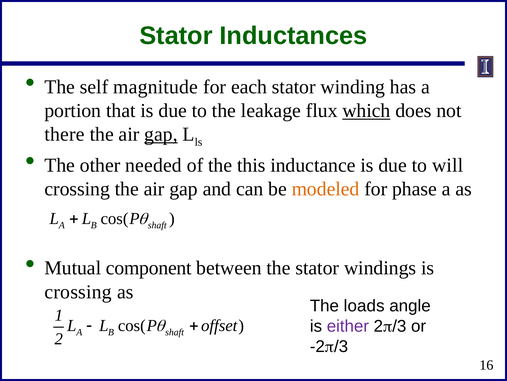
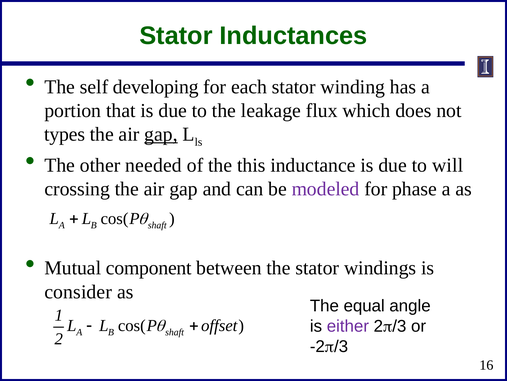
magnitude: magnitude -> developing (156, 87)
which underline: present -> none (366, 110)
there: there -> types (65, 134)
modeled colour: orange -> purple (326, 189)
crossing: crossing -> consider (78, 291)
loads: loads -> equal (364, 305)
